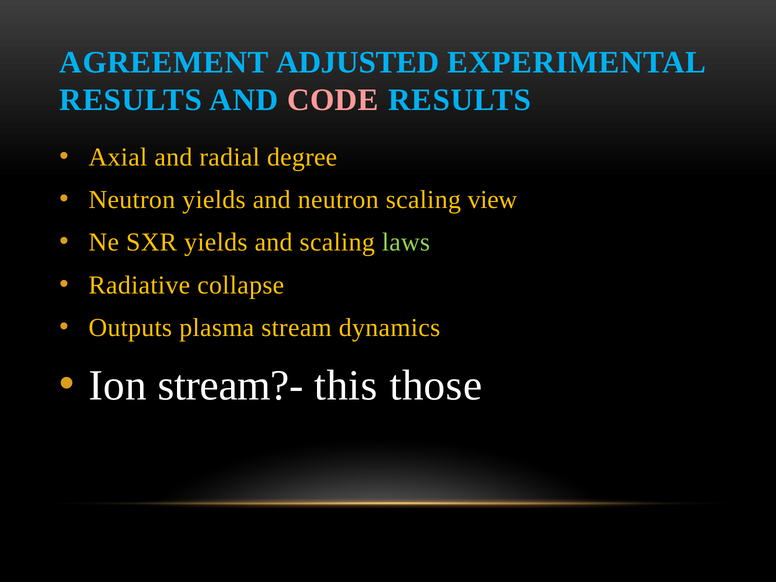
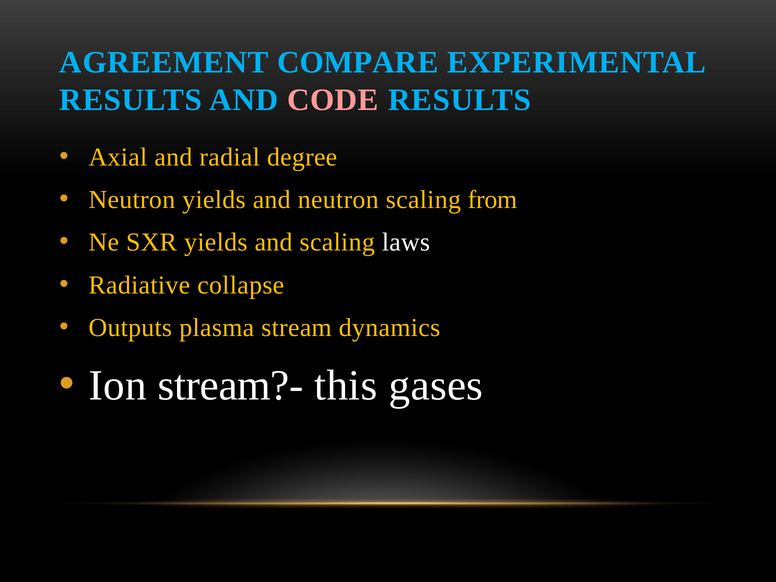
ADJUSTED: ADJUSTED -> COMPARE (358, 62)
view: view -> from (492, 200)
laws colour: light green -> white (406, 242)
those: those -> gases (436, 385)
